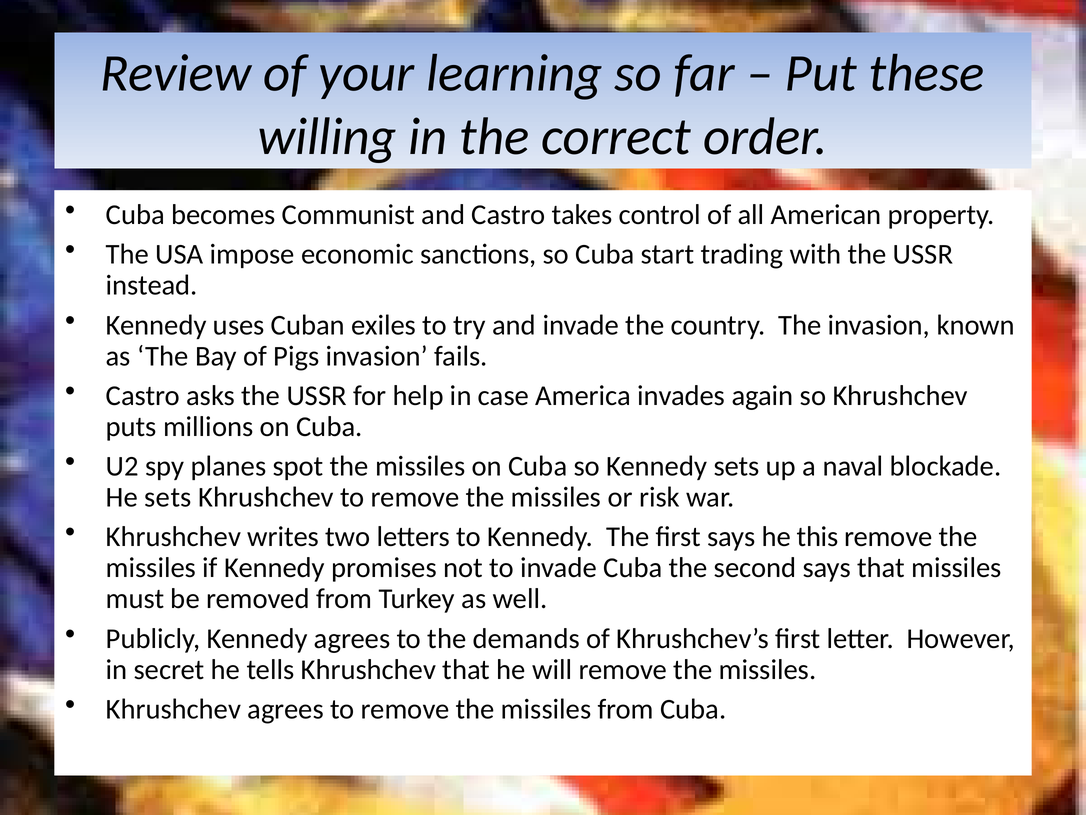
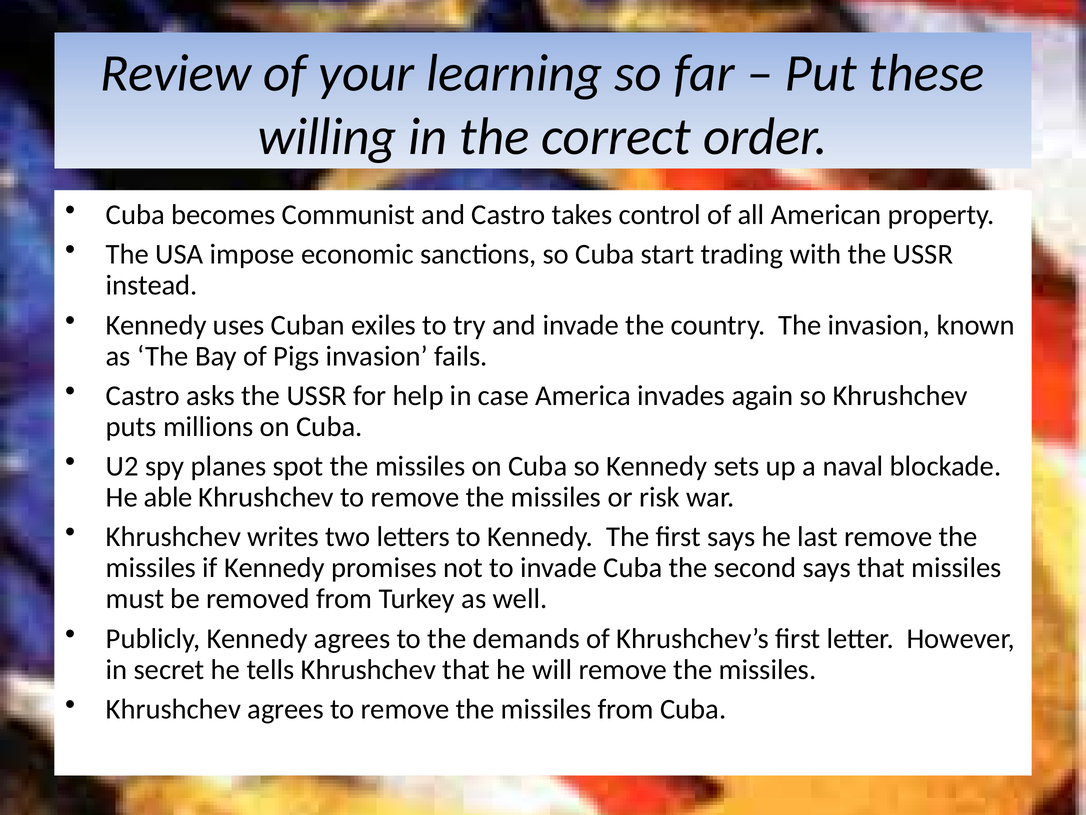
He sets: sets -> able (168, 497)
this: this -> last (818, 537)
